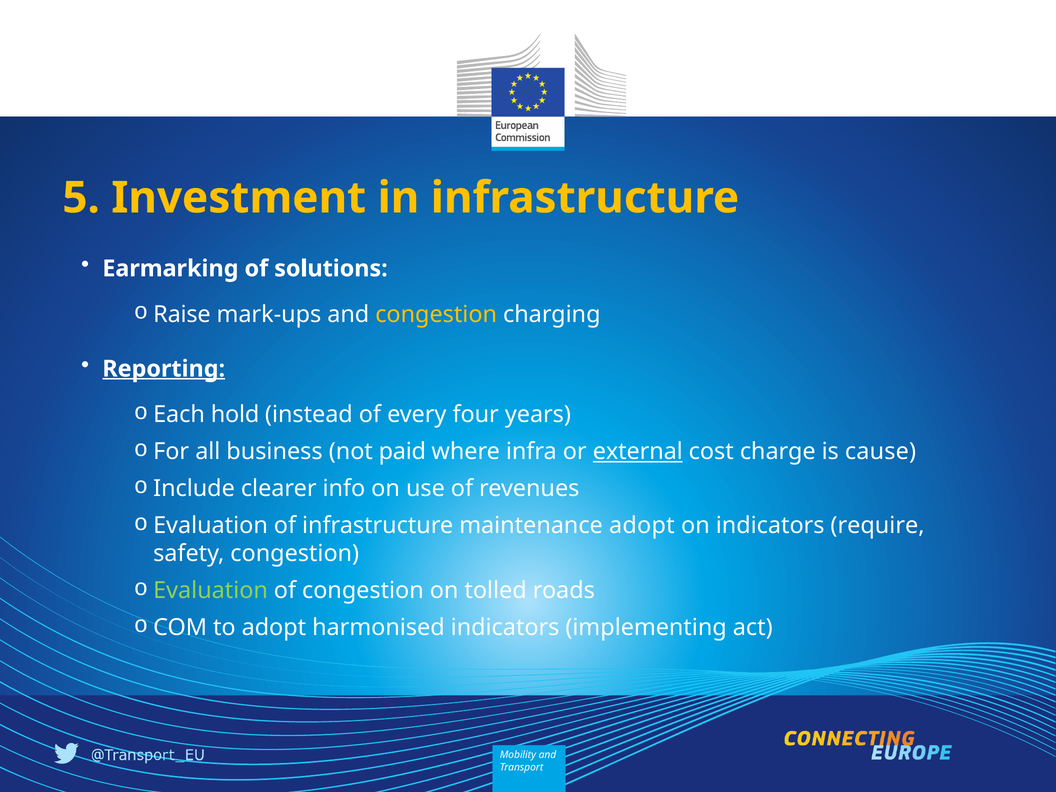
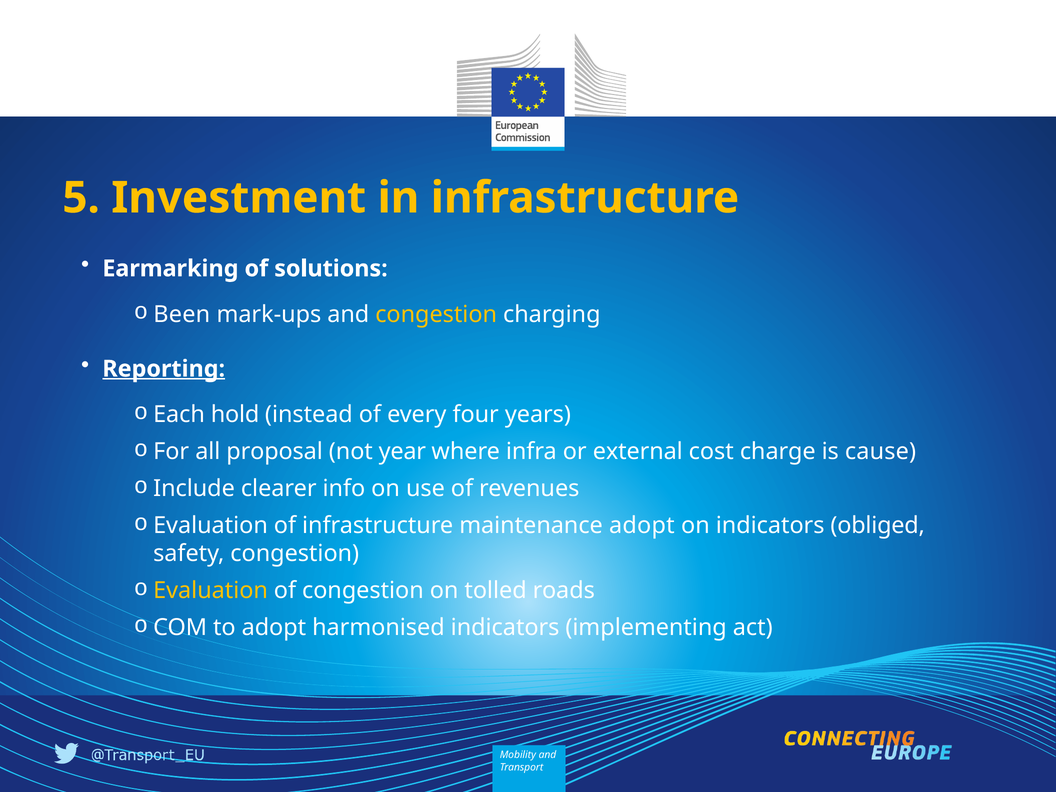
Raise: Raise -> Been (182, 314)
business: business -> proposal (275, 452)
paid: paid -> year (402, 452)
external underline: present -> none (638, 452)
require: require -> obliged (878, 525)
Evaluation colour: light green -> yellow (211, 591)
